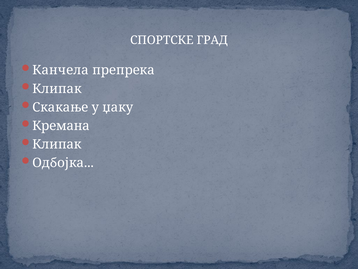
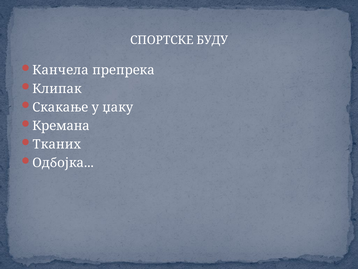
ГРАД: ГРАД -> БУДУ (212, 40)
Клипак: Клипак -> Тканих (57, 144)
